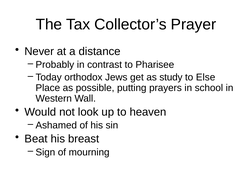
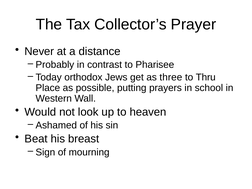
study: study -> three (171, 77)
Else: Else -> Thru (206, 77)
